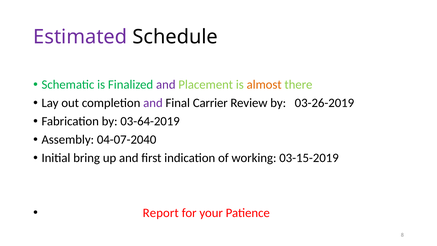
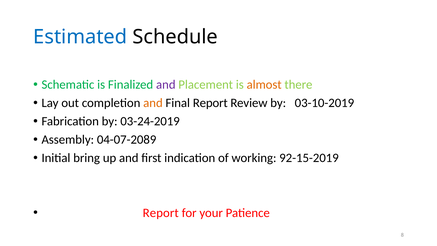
Estimated colour: purple -> blue (80, 37)
and colour: purple -> orange (153, 103)
Final Carrier: Carrier -> Report (210, 103)
03-26-2019: 03-26-2019 -> 03-10-2019 (324, 103)
03-64-2019: 03-64-2019 -> 03-24-2019 (150, 121)
04-07-2040: 04-07-2040 -> 04-07-2089 (127, 140)
03-15-2019: 03-15-2019 -> 92-15-2019 (309, 158)
